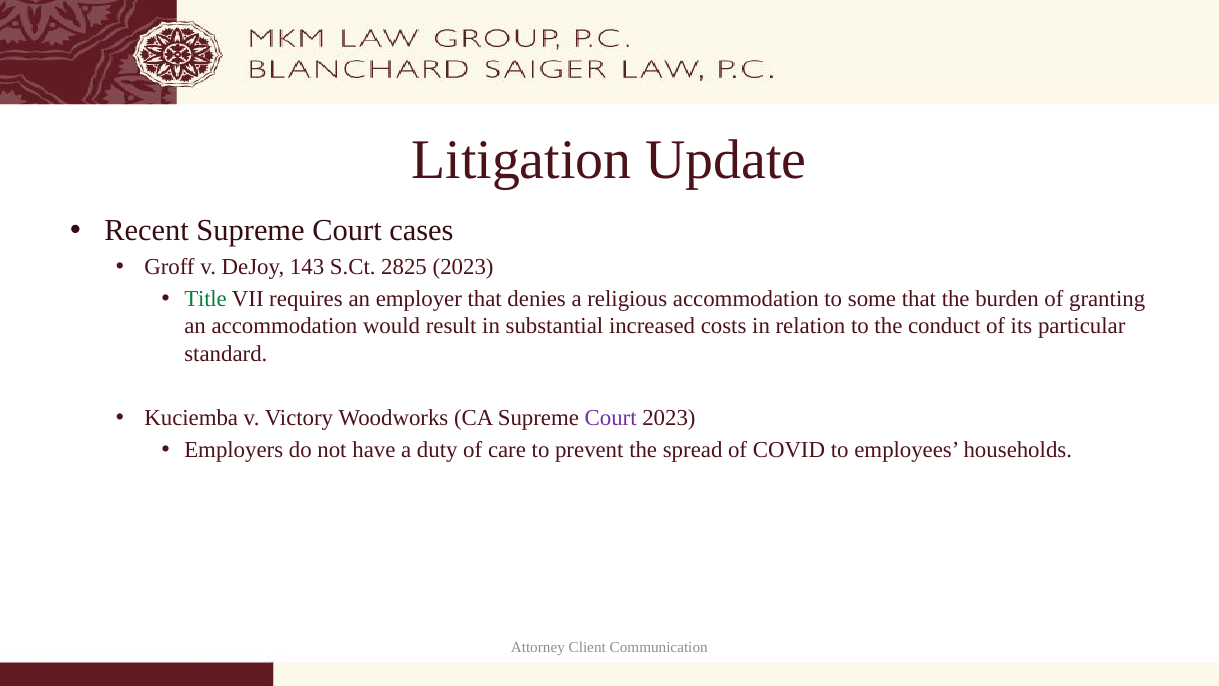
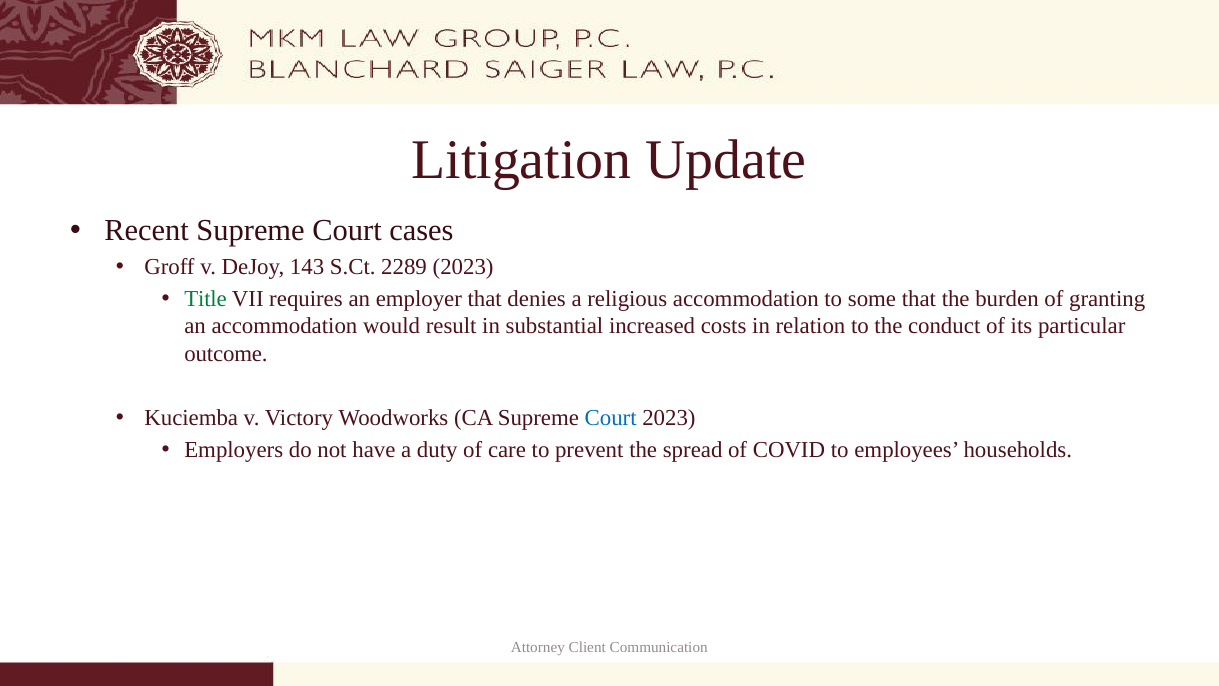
2825: 2825 -> 2289 (404, 267)
standard: standard -> outcome (226, 354)
Court colour: purple -> blue (611, 418)
